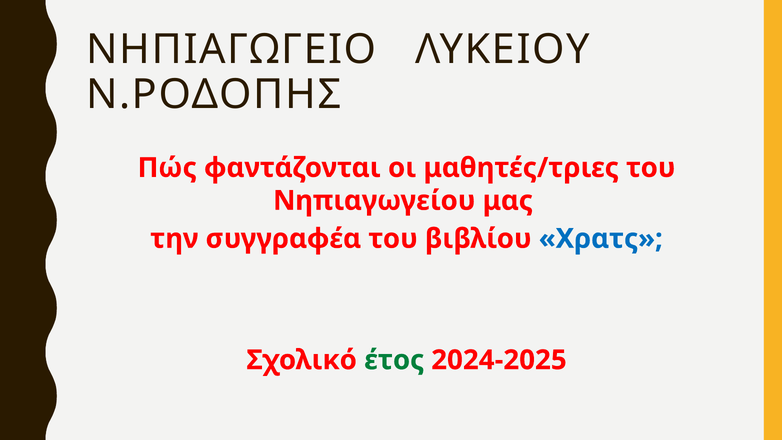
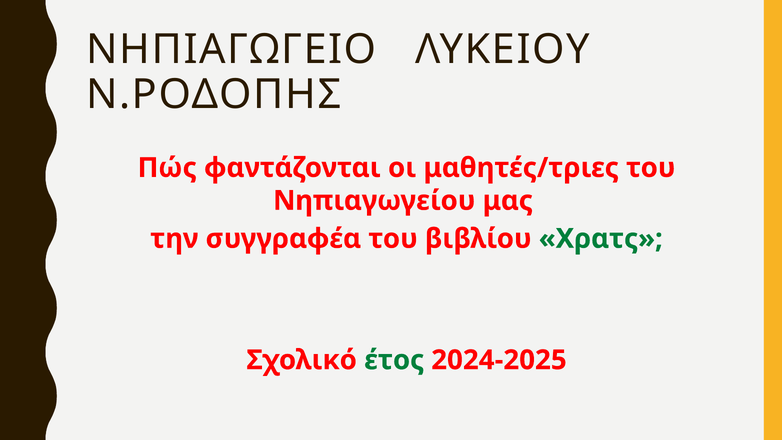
Χρατς colour: blue -> green (601, 239)
